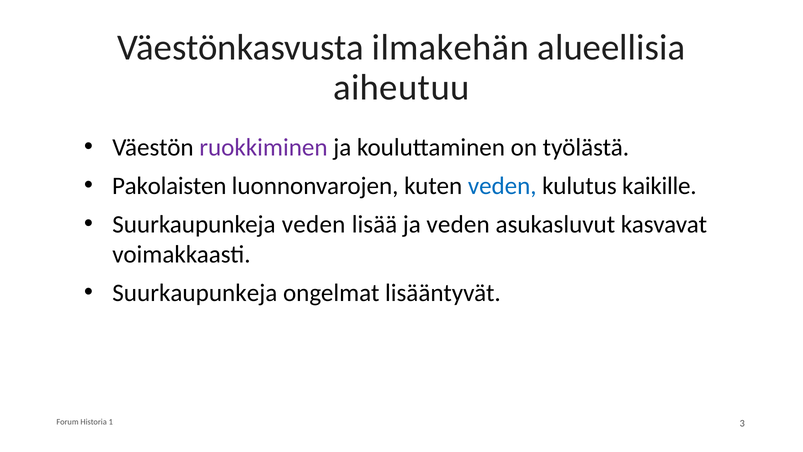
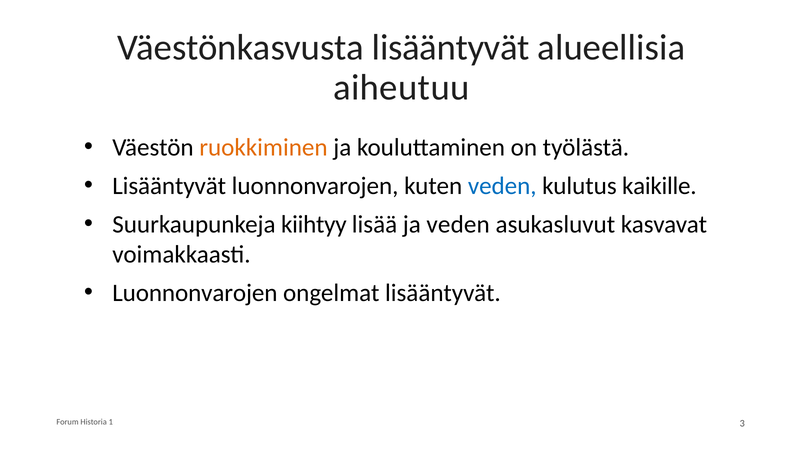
Väestönkasvusta ilmakehän: ilmakehän -> lisääntyvät (451, 48)
ruokkiminen colour: purple -> orange (263, 147)
Pakolaisten: Pakolaisten -> Lisääntyvät (169, 186)
Suurkaupunkeja veden: veden -> kiihtyy (314, 224)
Suurkaupunkeja: Suurkaupunkeja -> Luonnonvarojen (195, 293)
